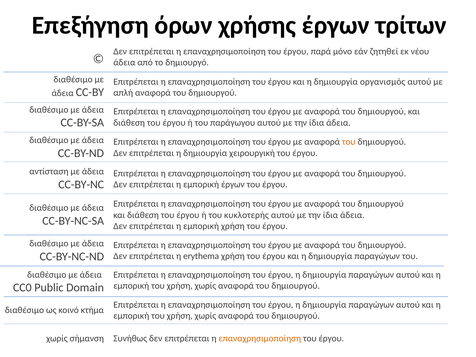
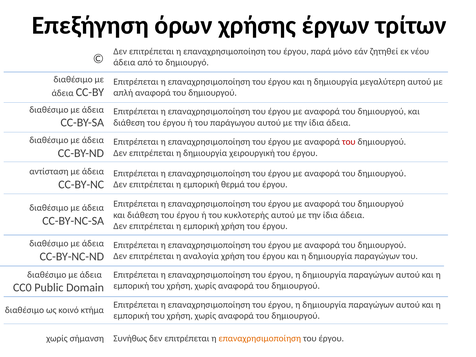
οργανισμός: οργανισμός -> μεγαλύτερη (383, 82)
του colour: orange -> red (349, 142)
εμπορική έργων: έργων -> θερμά (233, 185)
erythema: erythema -> αναλογία (201, 256)
